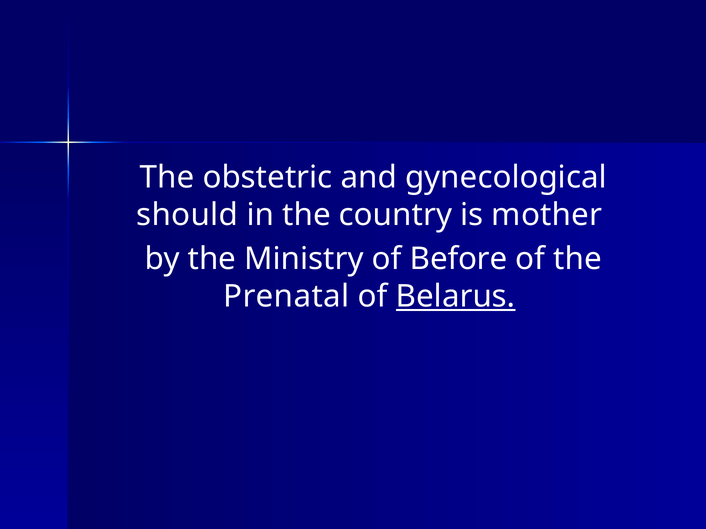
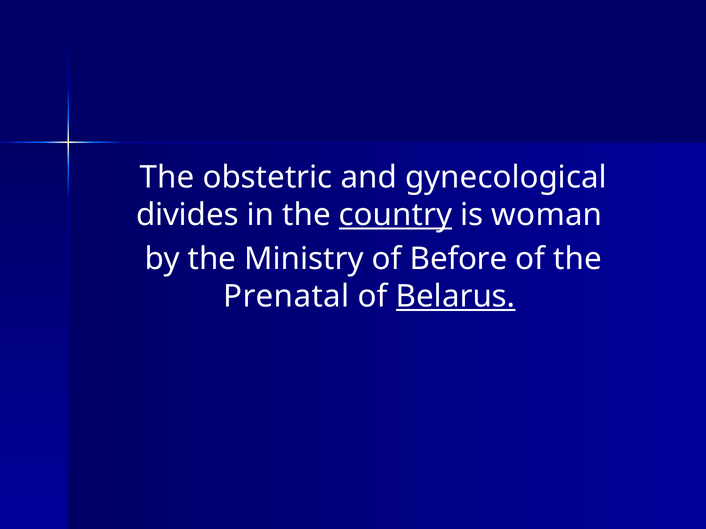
should: should -> divides (187, 215)
country underline: none -> present (395, 215)
mother: mother -> woman (547, 215)
